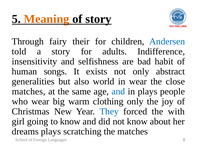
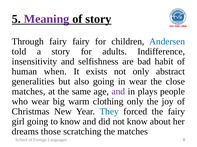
Meaning colour: orange -> purple (47, 19)
fairy their: their -> fairy (81, 42)
songs: songs -> when (55, 72)
also world: world -> going (104, 82)
and colour: blue -> purple (118, 92)
the with: with -> fairy (176, 112)
dreams plays: plays -> those (51, 132)
